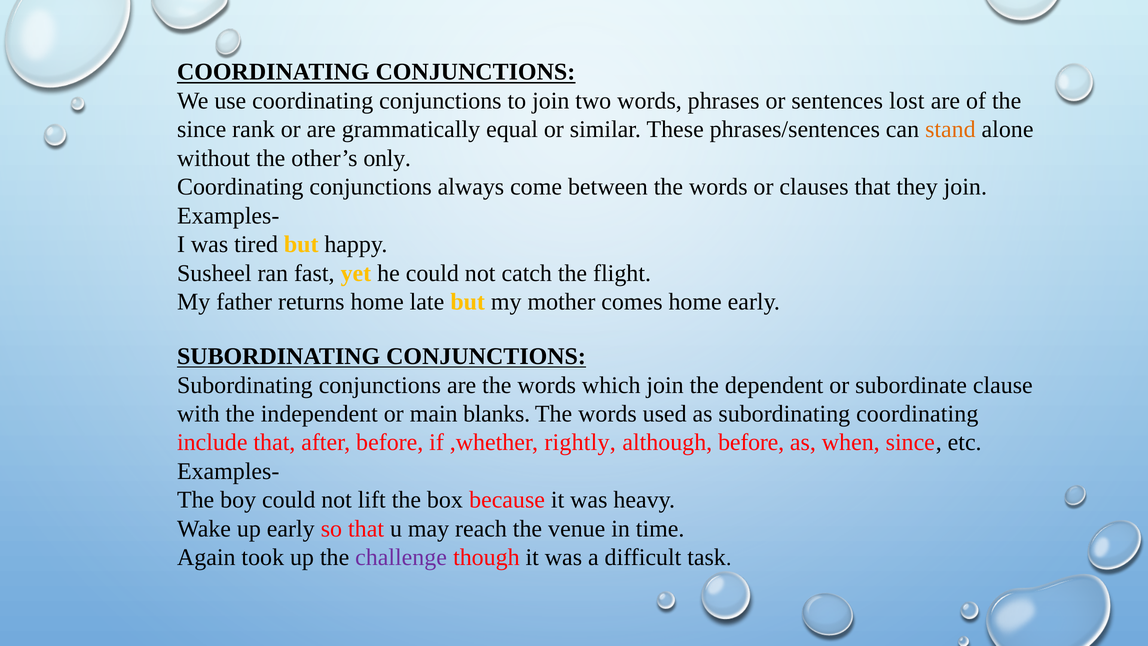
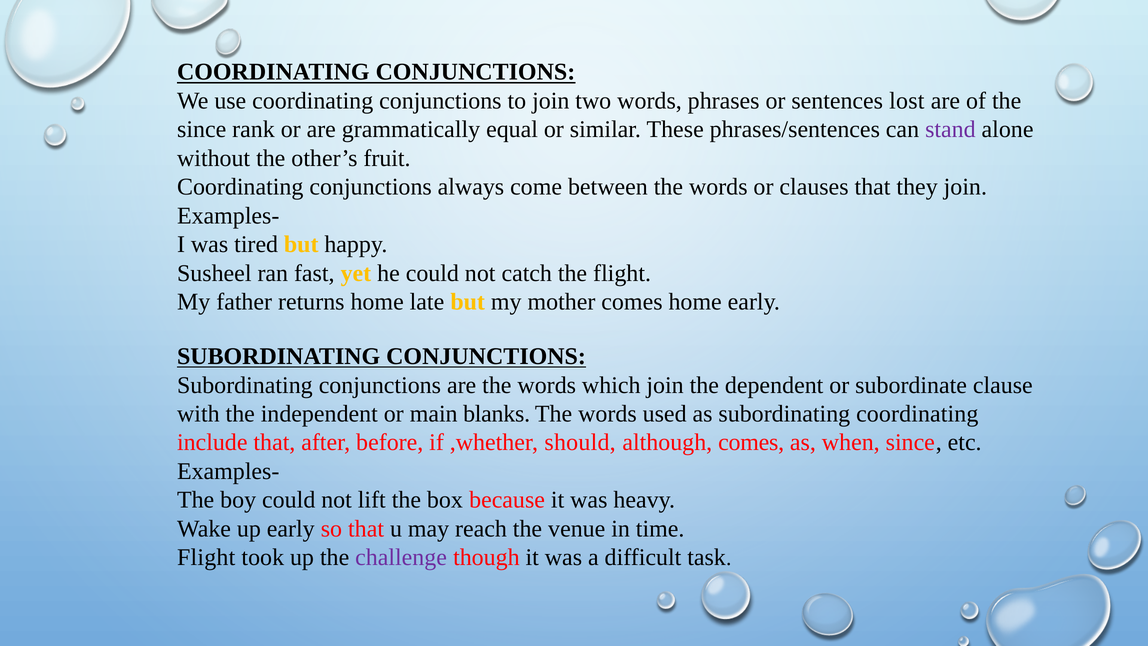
stand colour: orange -> purple (950, 129)
only: only -> fruit (387, 158)
rightly: rightly -> should (580, 442)
although before: before -> comes (751, 442)
Again: Again -> Flight (206, 557)
